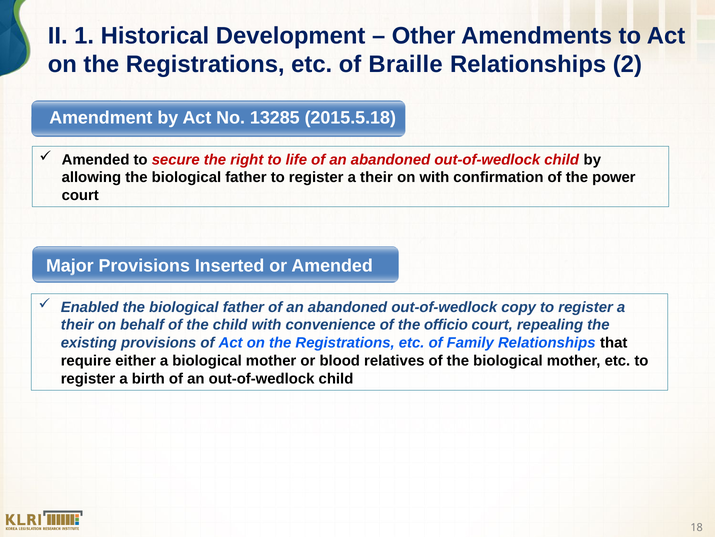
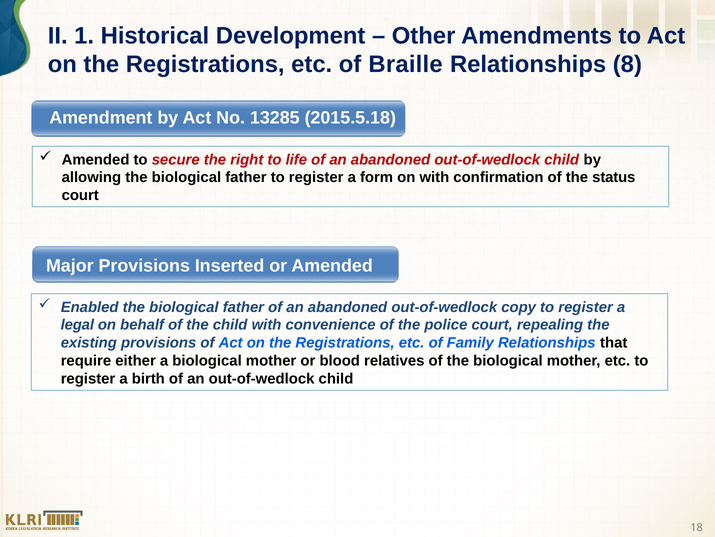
2: 2 -> 8 (627, 64)
their: their -> form (377, 177)
power: power -> status (614, 177)
their: their -> legal (77, 325)
officio: officio -> police (446, 325)
